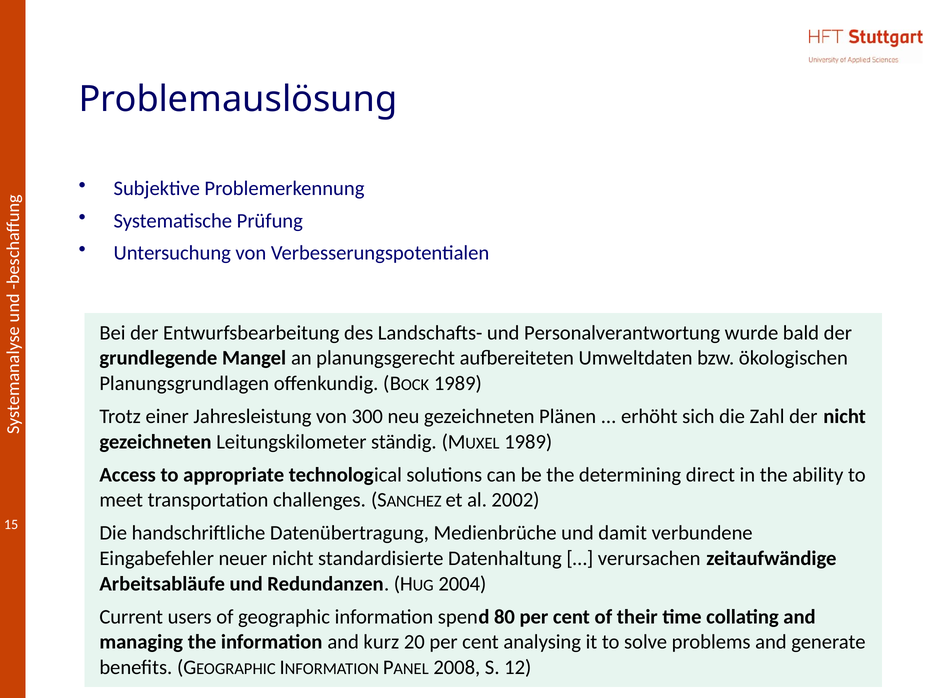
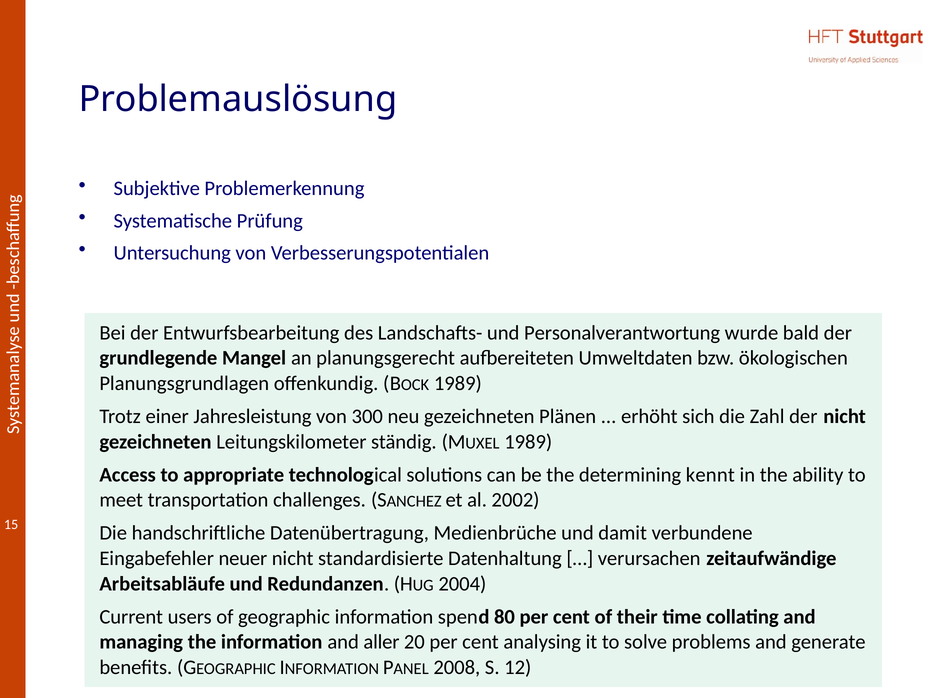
direct: direct -> kennt (710, 474)
kurz: kurz -> aller (381, 642)
